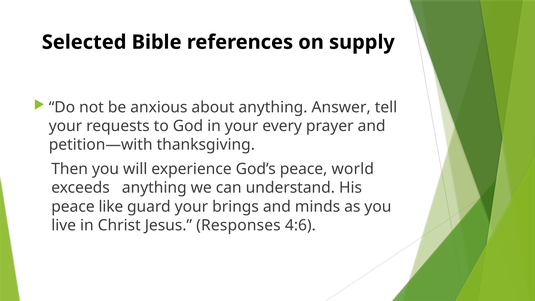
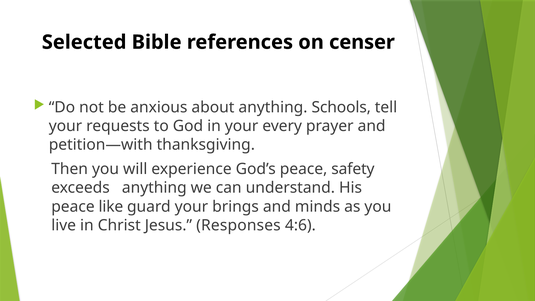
supply: supply -> censer (362, 42)
Answer: Answer -> Schools (341, 107)
world: world -> safety (353, 169)
